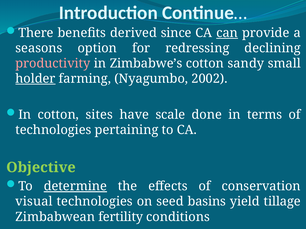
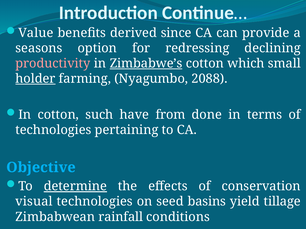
There: There -> Value (36, 33)
can underline: present -> none (227, 33)
Zimbabwe’s underline: none -> present (146, 64)
sandy: sandy -> which (246, 64)
2002: 2002 -> 2088 (209, 79)
sites: sites -> such (99, 115)
scale: scale -> from (170, 115)
Objective colour: light green -> light blue (41, 168)
fertility: fertility -> rainfall (121, 217)
